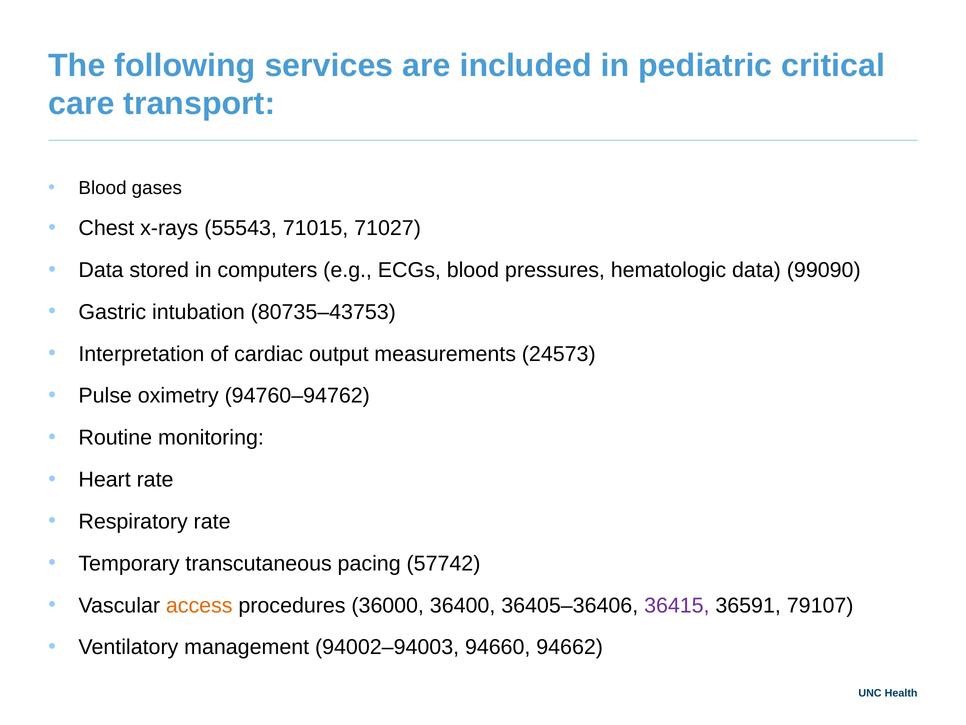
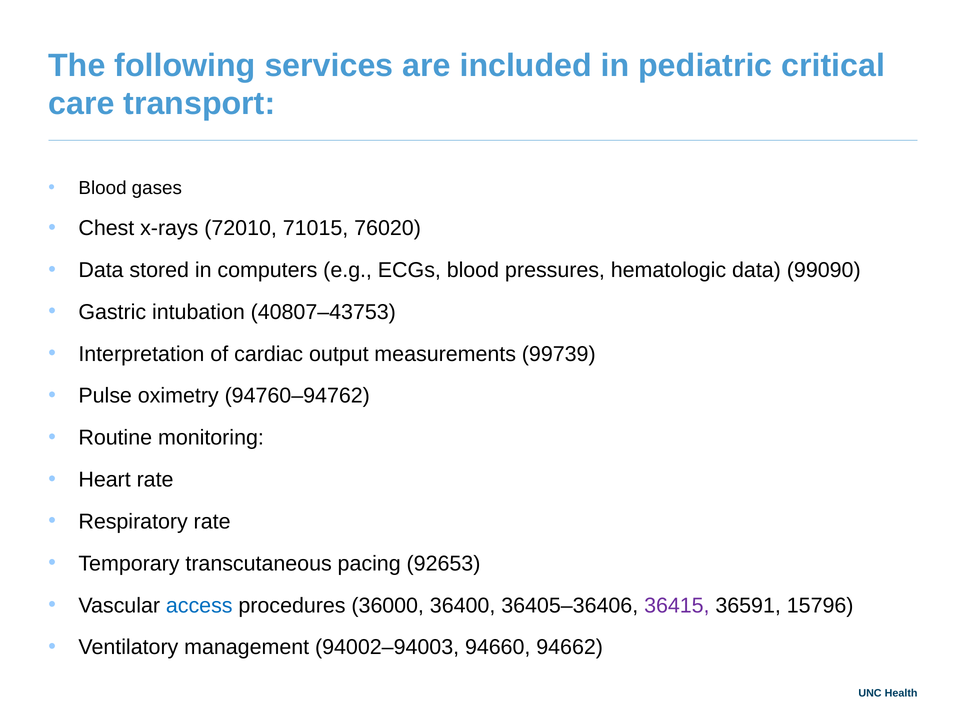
55543: 55543 -> 72010 (241, 228)
71027: 71027 -> 76020 (388, 228)
80735–43753: 80735–43753 -> 40807–43753 (323, 312)
24573: 24573 -> 99739 (559, 354)
57742: 57742 -> 92653 (444, 563)
access colour: orange -> blue (199, 605)
79107: 79107 -> 15796 (820, 605)
